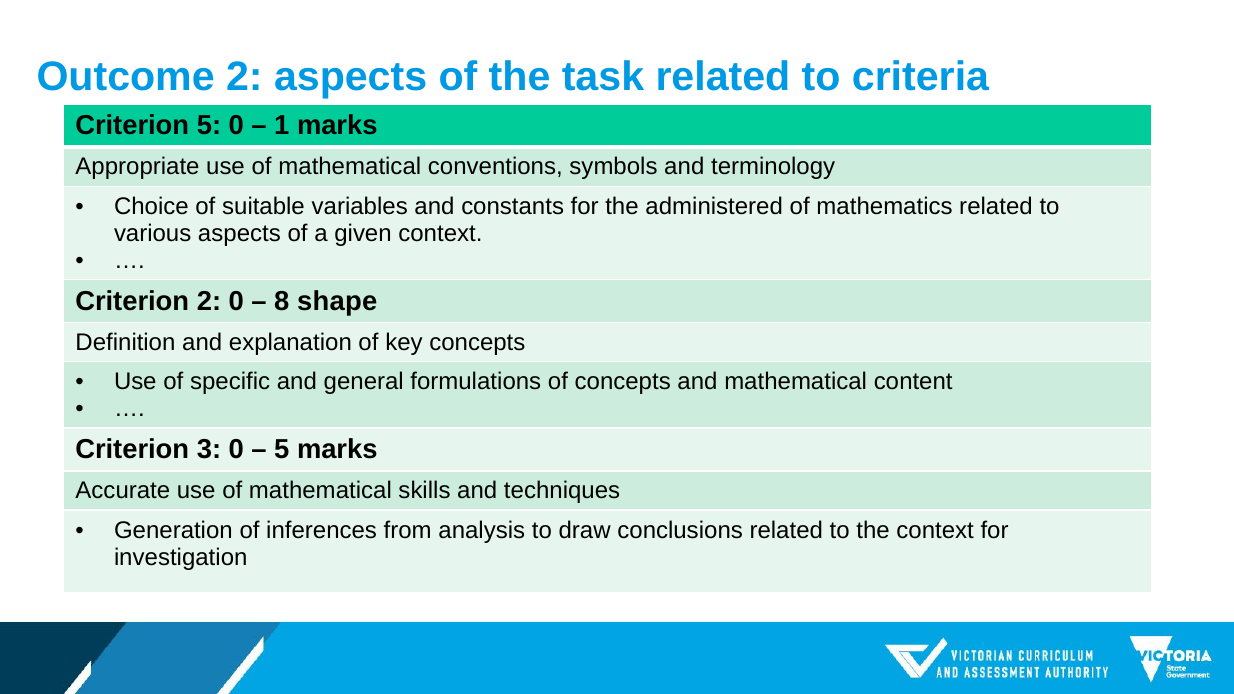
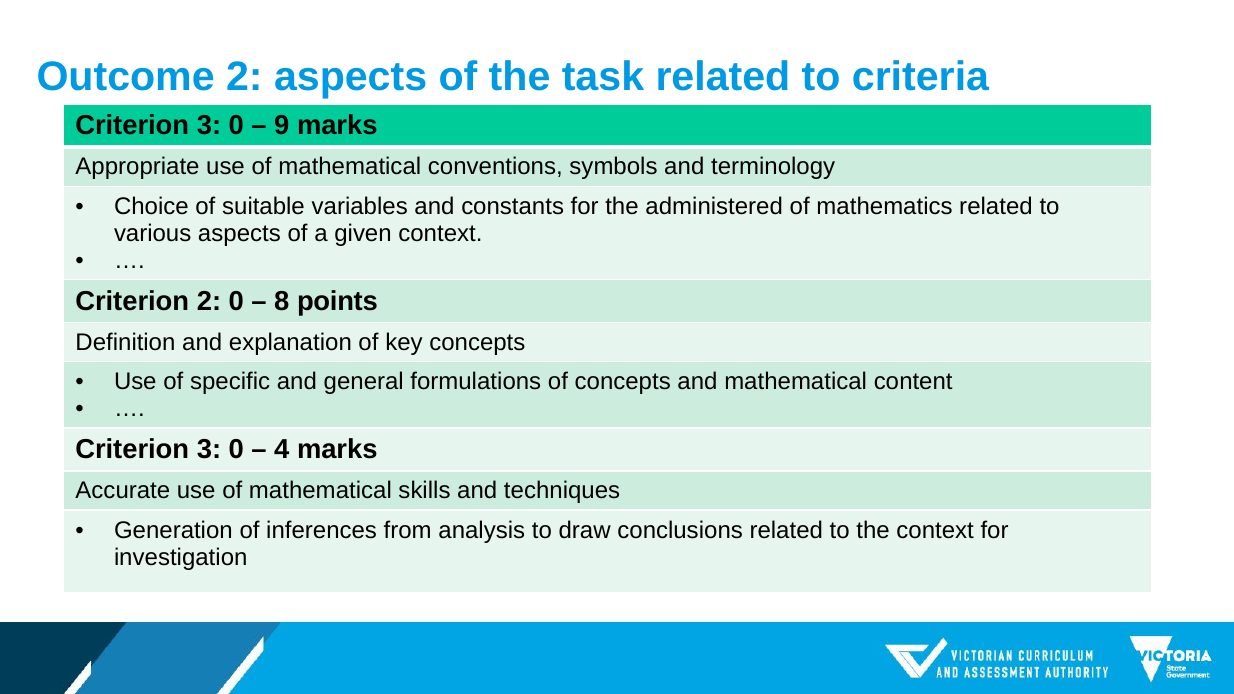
5: 5 -> 3 (209, 126)
1: 1 -> 9 (282, 126)
shape: shape -> points (337, 301)
5: 5 -> 4 (282, 450)
